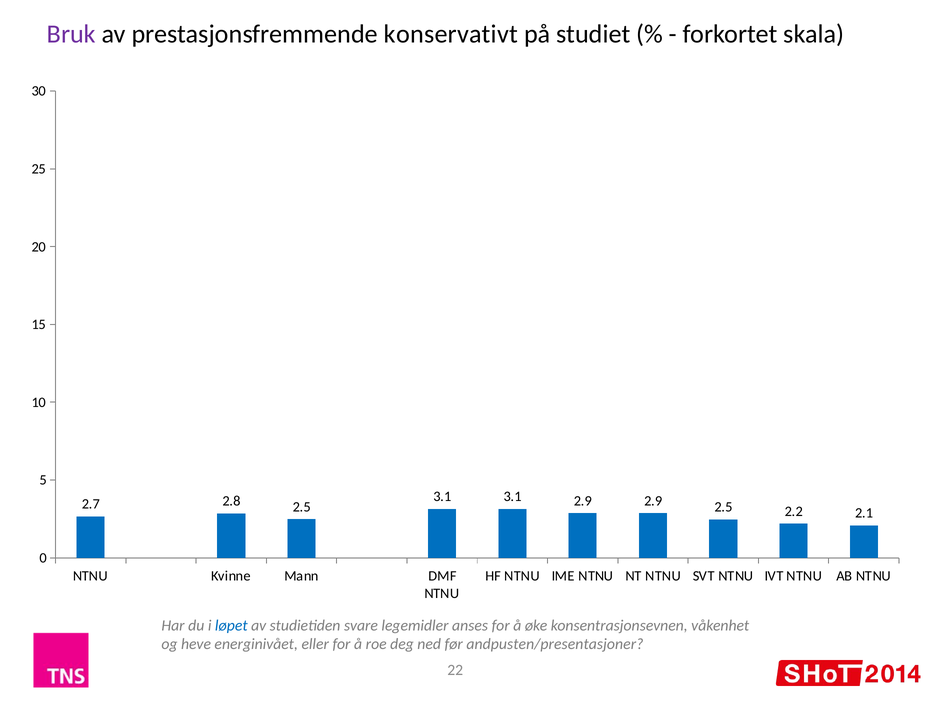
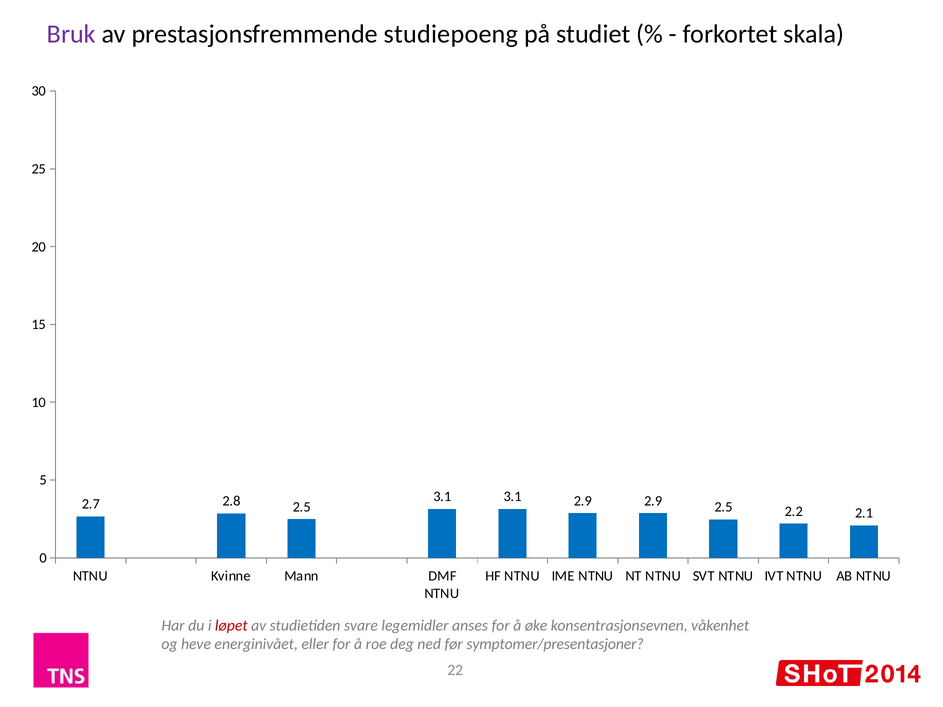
konservativt: konservativt -> studiepoeng (451, 34)
løpet colour: blue -> red (231, 626)
andpusten/presentasjoner: andpusten/presentasjoner -> symptomer/presentasjoner (555, 644)
